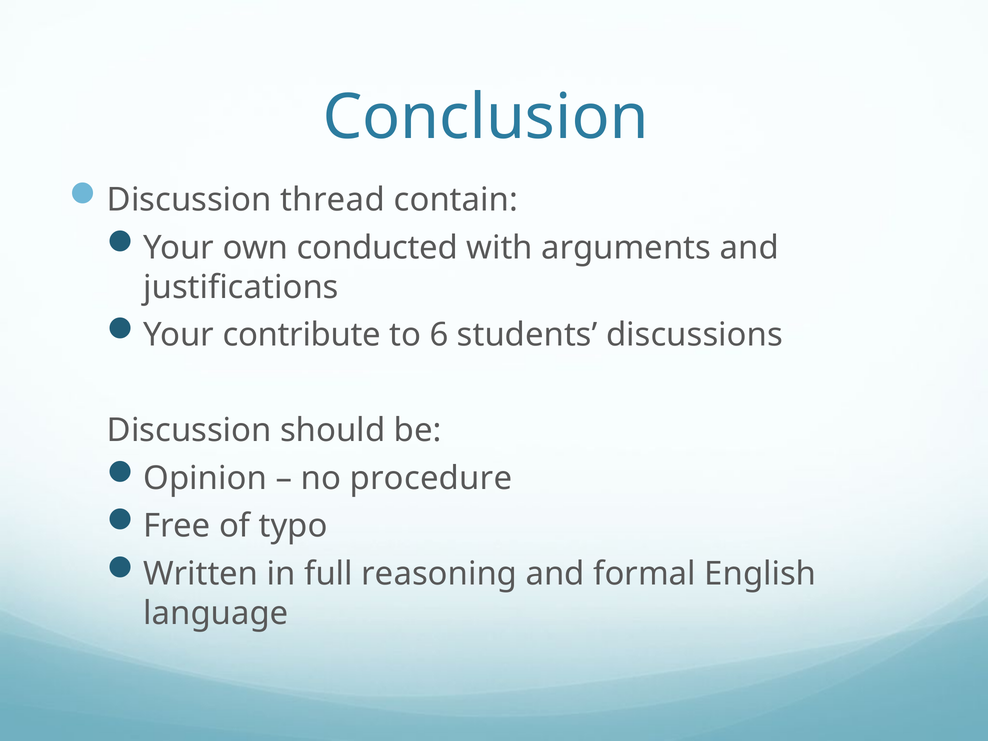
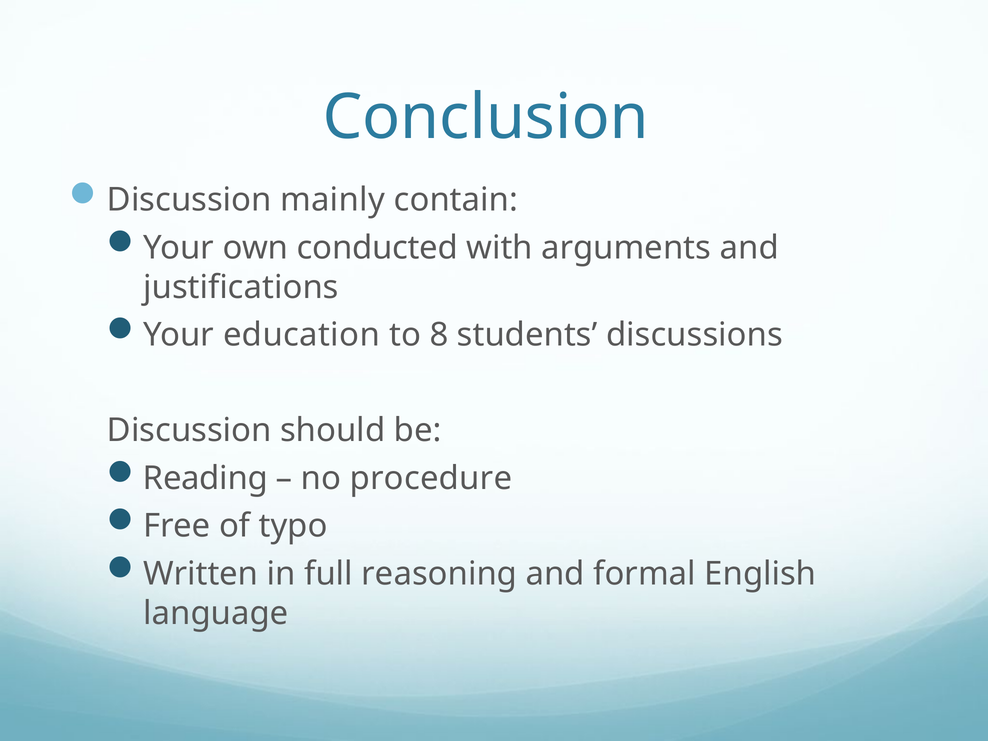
thread: thread -> mainly (333, 200)
contribute: contribute -> education (301, 335)
6: 6 -> 8 (439, 335)
Opinion: Opinion -> Reading (205, 478)
